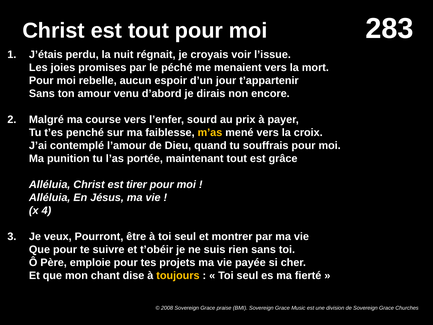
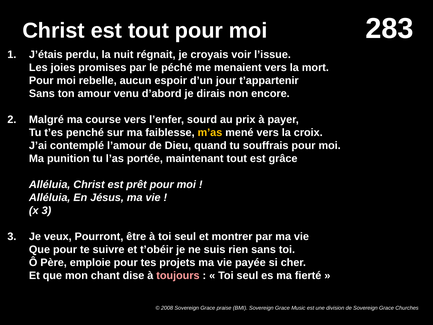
tirer: tirer -> prêt (136, 185)
x 4: 4 -> 3 (46, 211)
toujours colour: yellow -> pink (178, 276)
